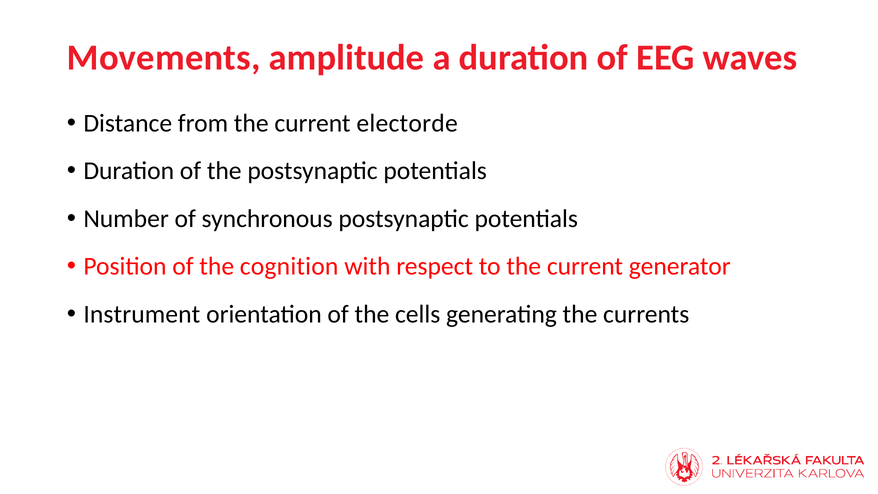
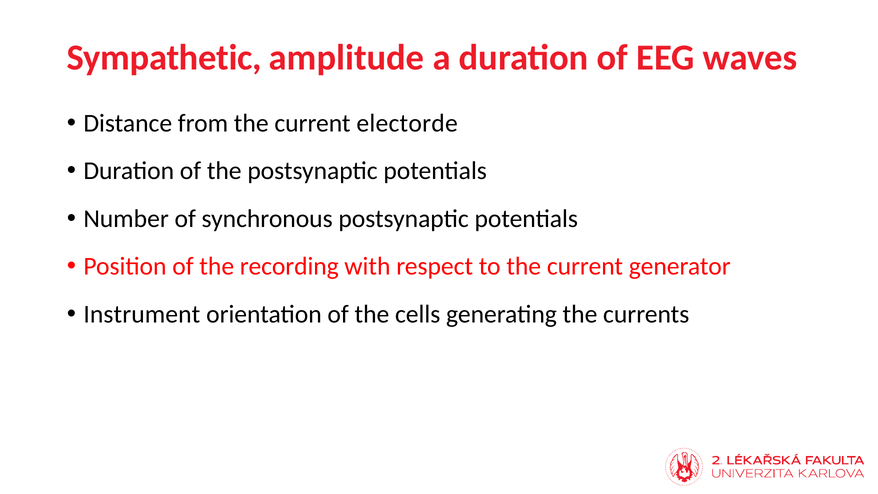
Movements: Movements -> Sympathetic (164, 57)
cognition: cognition -> recording (289, 266)
